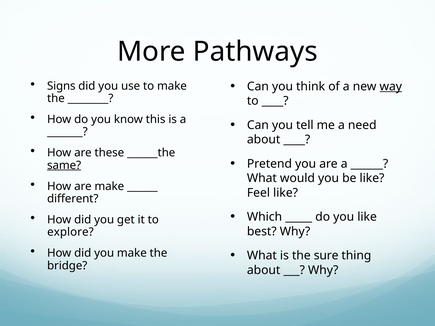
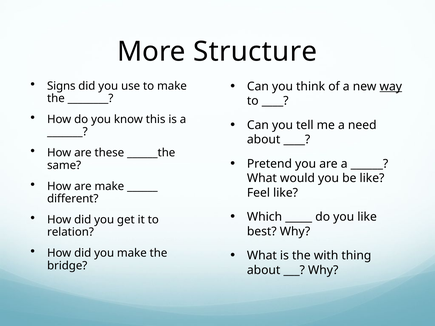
Pathways: Pathways -> Structure (255, 52)
same underline: present -> none (64, 165)
explore: explore -> relation (70, 232)
sure: sure -> with (326, 256)
